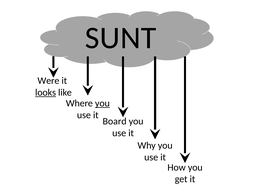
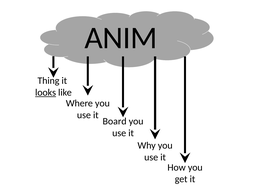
SUNT: SUNT -> ANIM (121, 38)
Were: Were -> Thing (48, 81)
you underline: present -> none (102, 104)
